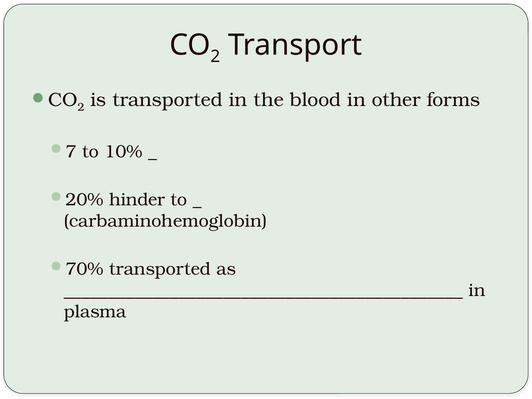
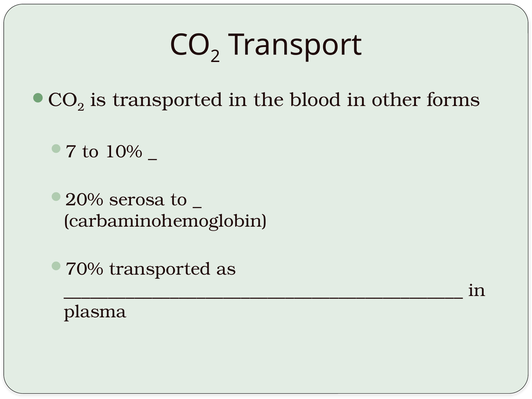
hinder: hinder -> serosa (137, 200)
